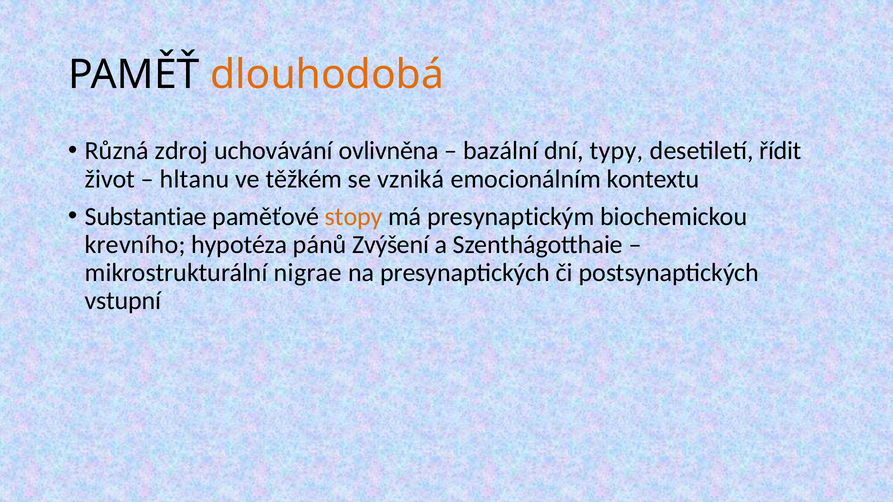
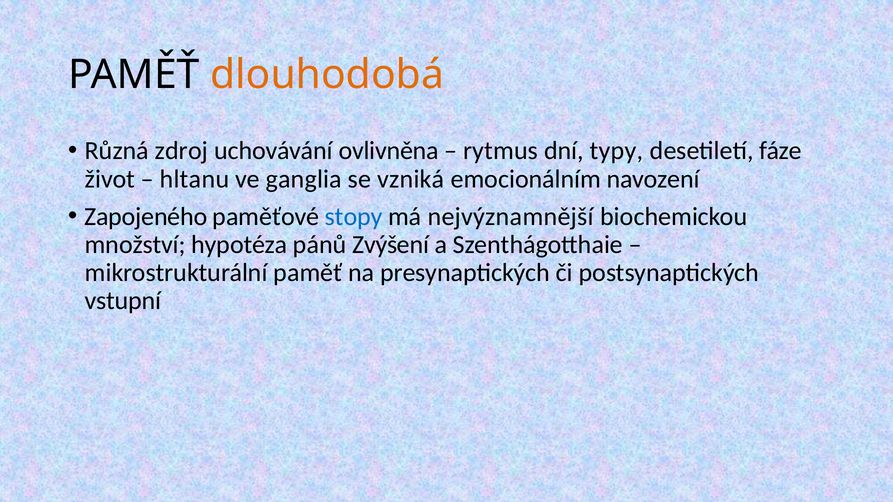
bazální: bazální -> rytmus (501, 151)
řídit: řídit -> fáze (780, 151)
těžkém: těžkém -> ganglia (304, 179)
kontextu: kontextu -> navození (653, 179)
Substantiae: Substantiae -> Zapojeného (146, 217)
stopy colour: orange -> blue (354, 217)
presynaptickým: presynaptickým -> nejvýznamnější (511, 217)
krevního: krevního -> množství (135, 245)
mikrostrukturální nigrae: nigrae -> paměť (308, 273)
